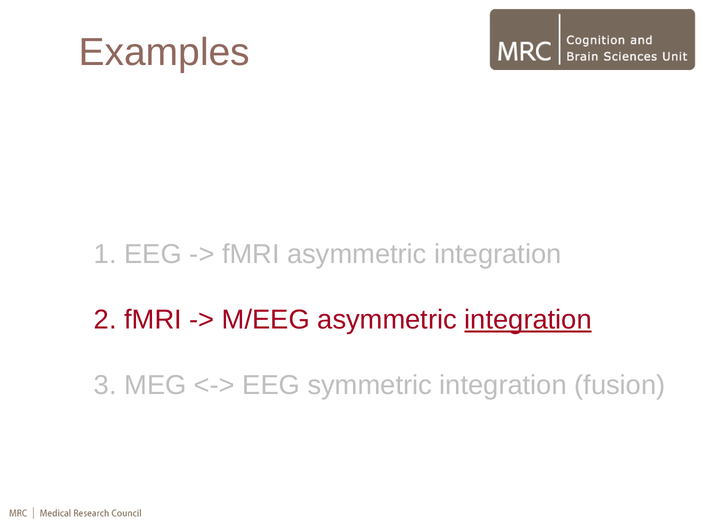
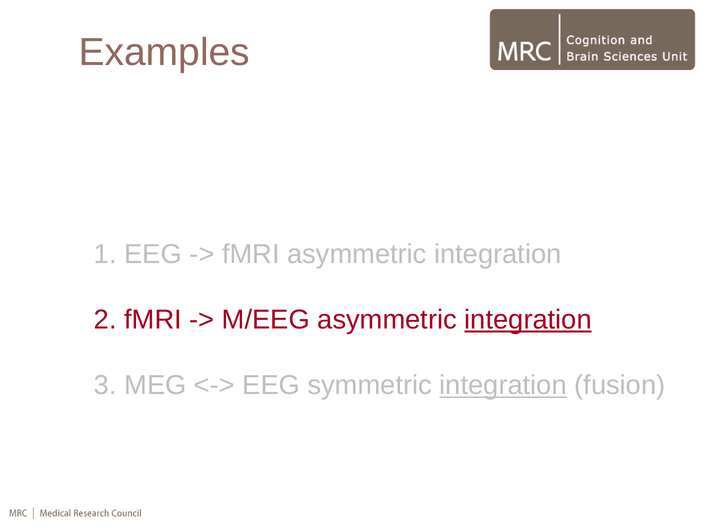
integration underline: none -> present (503, 386)
